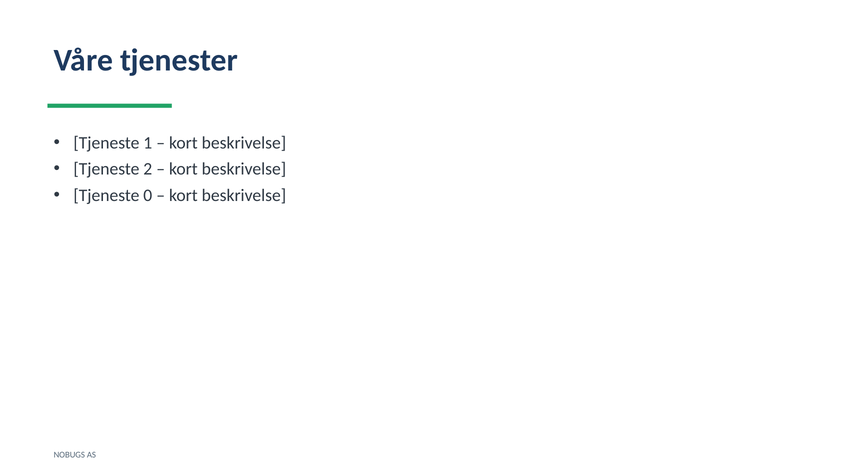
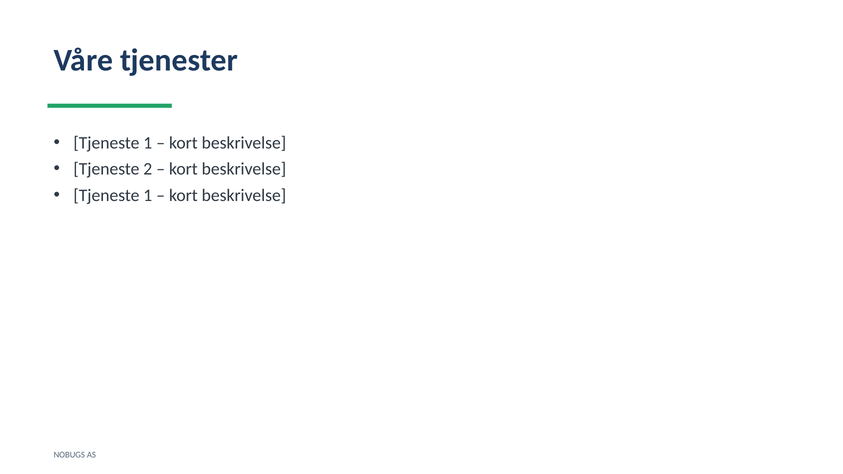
0: 0 -> 1 (148, 195)
